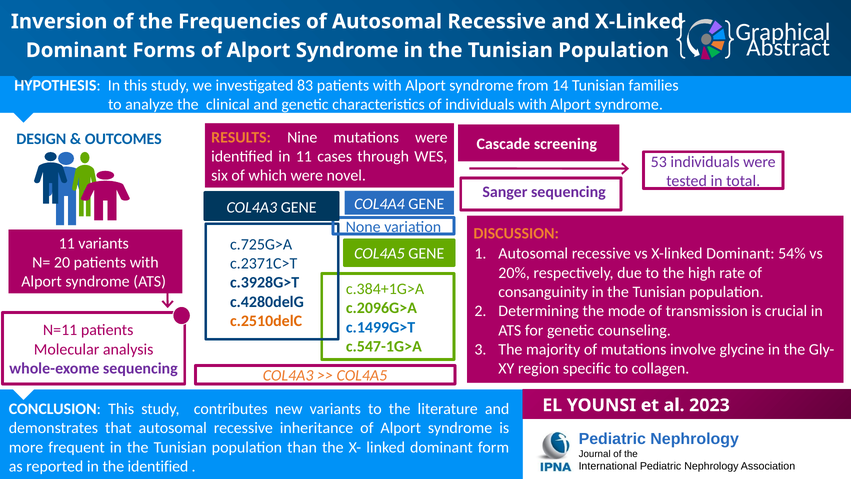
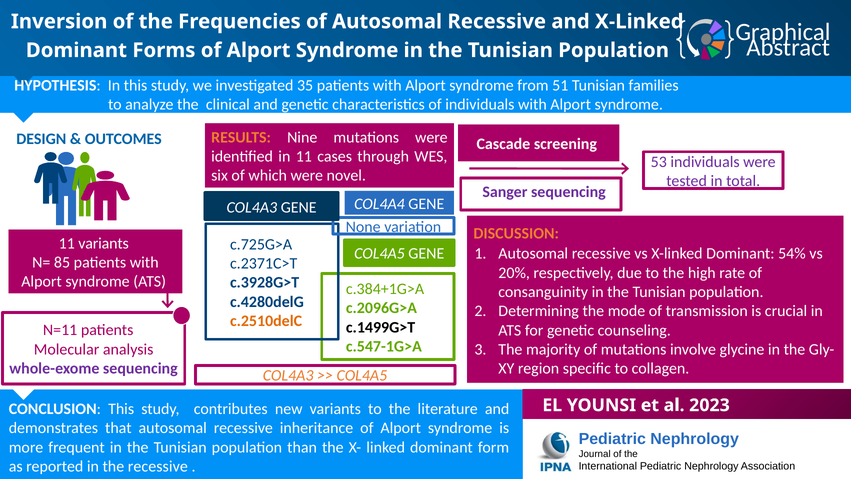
83: 83 -> 35 (305, 85)
14: 14 -> 51 (560, 85)
20: 20 -> 85 (62, 262)
c.1499G>T colour: blue -> black (381, 327)
the identified: identified -> recessive (158, 466)
